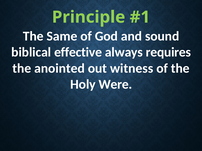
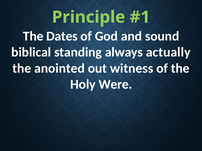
Same: Same -> Dates (62, 36)
effective: effective -> standing (78, 52)
requires: requires -> actually (168, 52)
